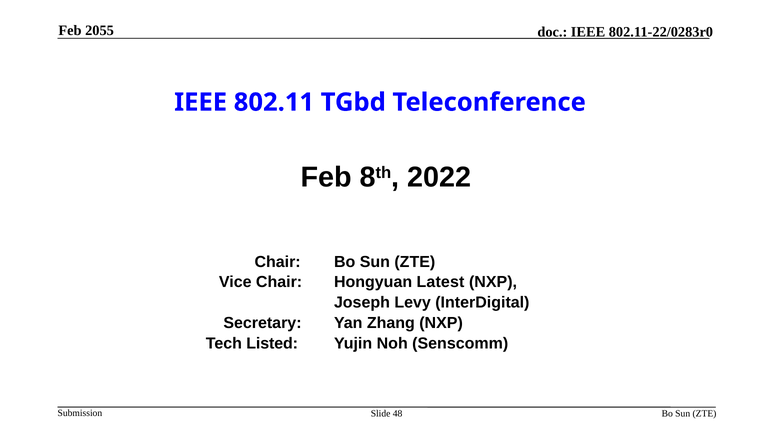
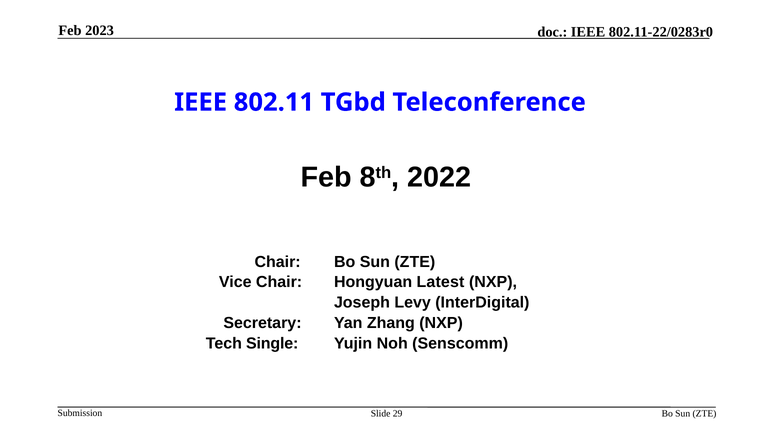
2055: 2055 -> 2023 (100, 30)
Listed: Listed -> Single (272, 344)
48: 48 -> 29 (398, 414)
